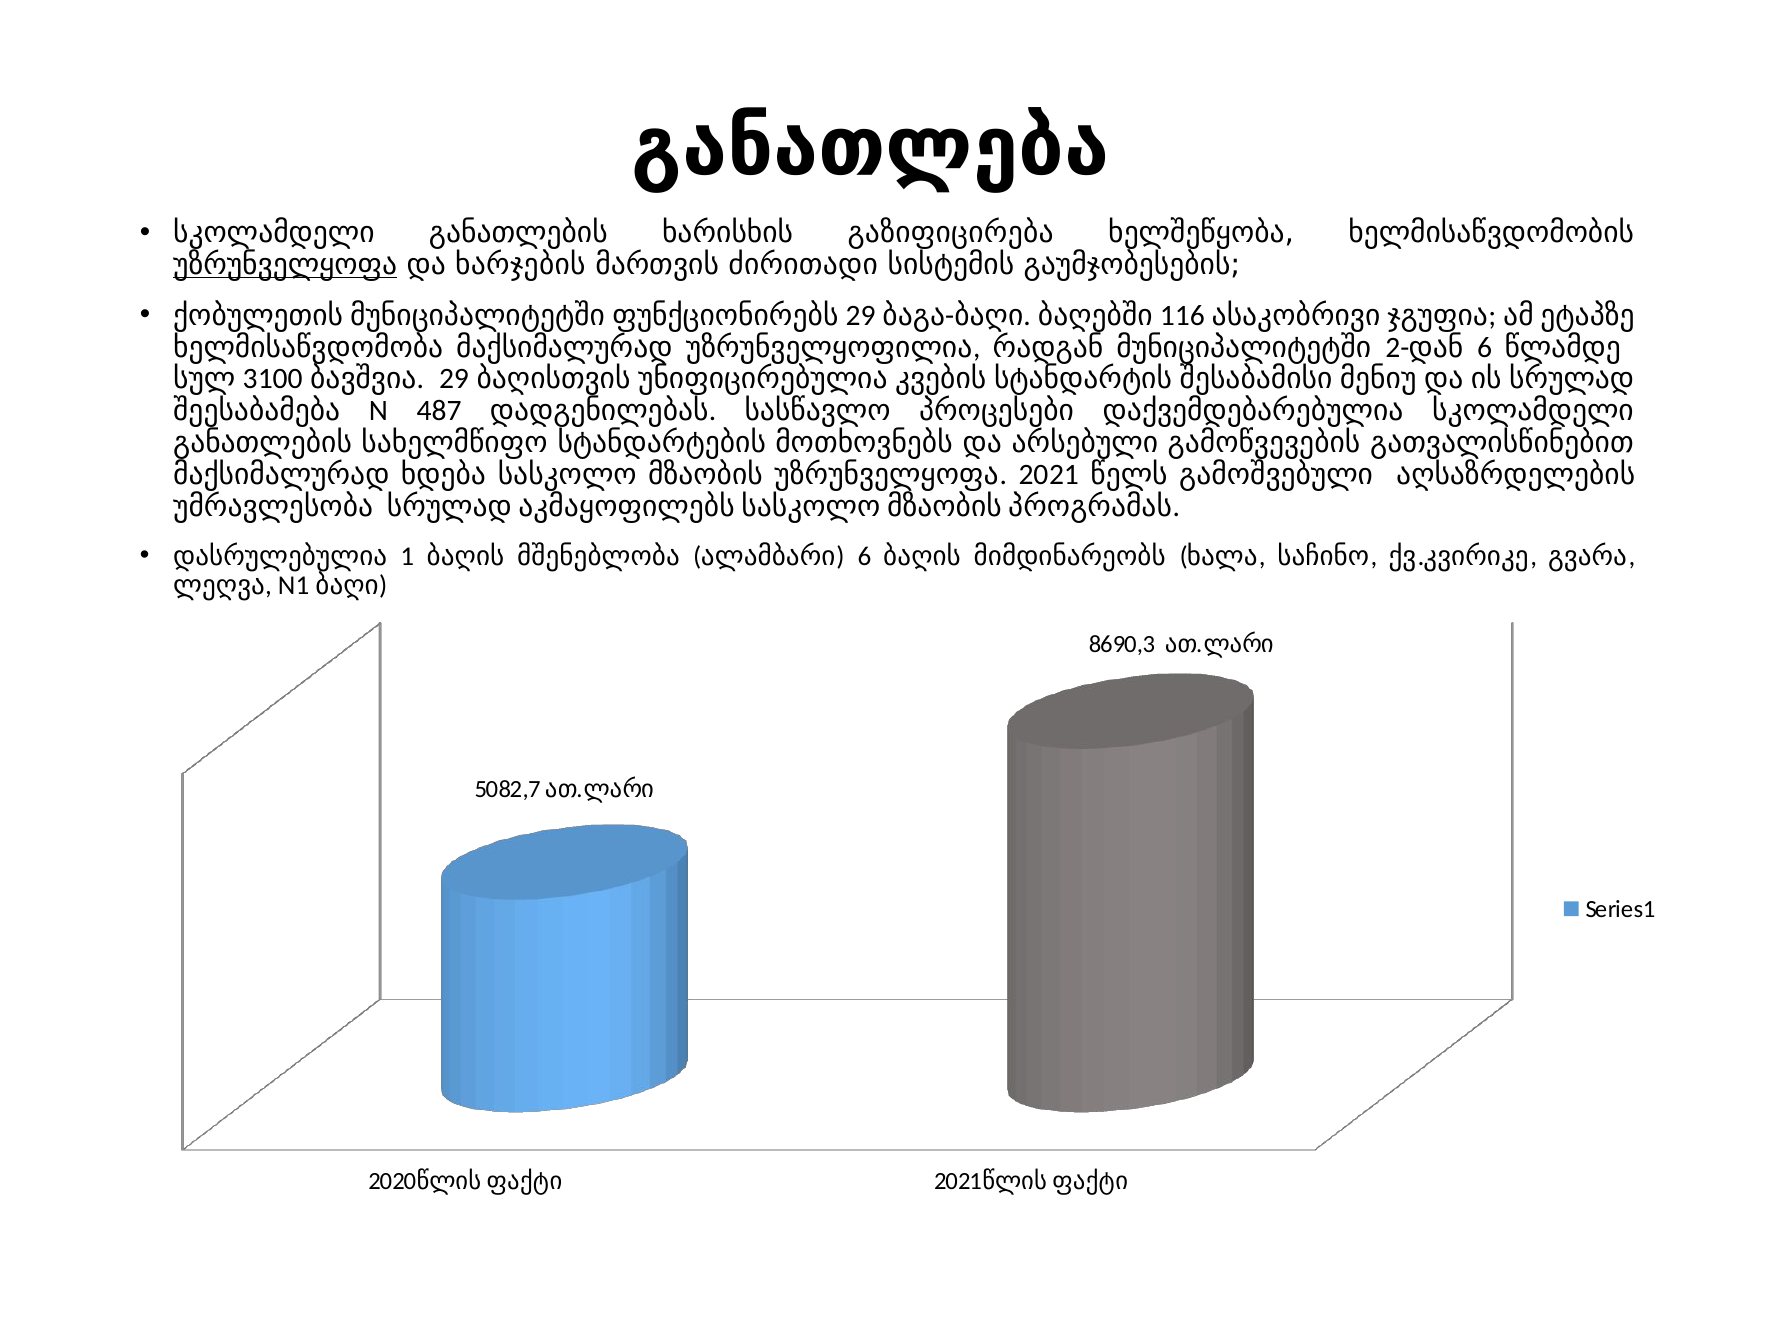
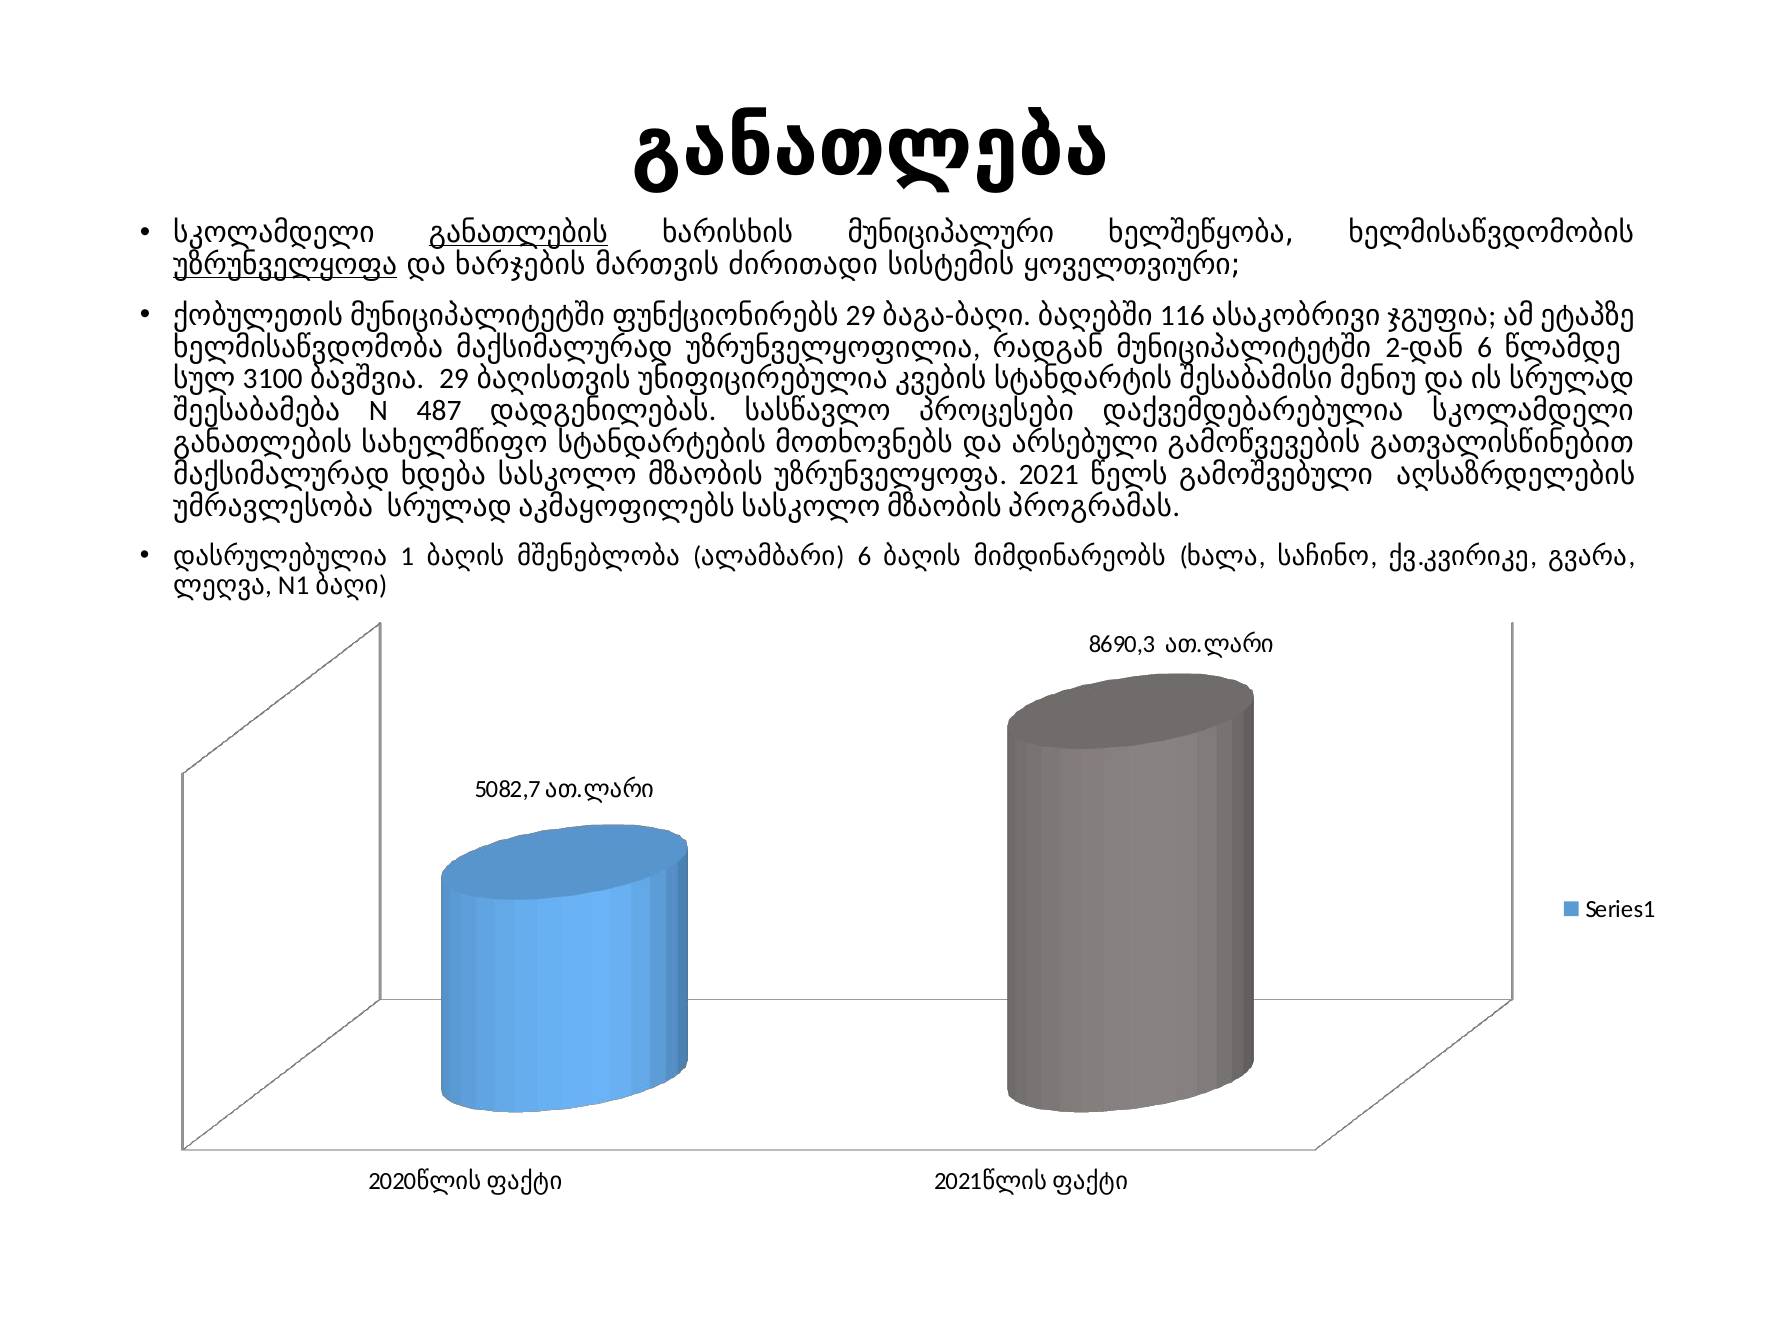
განათლების underline: none -> present (518, 233)
გაზიფიცირება: გაზიფიცირება -> მუნიციპალური (951, 233)
გაუმჯობესების: გაუმჯობესების -> ყოველთვიური (1132, 265)
